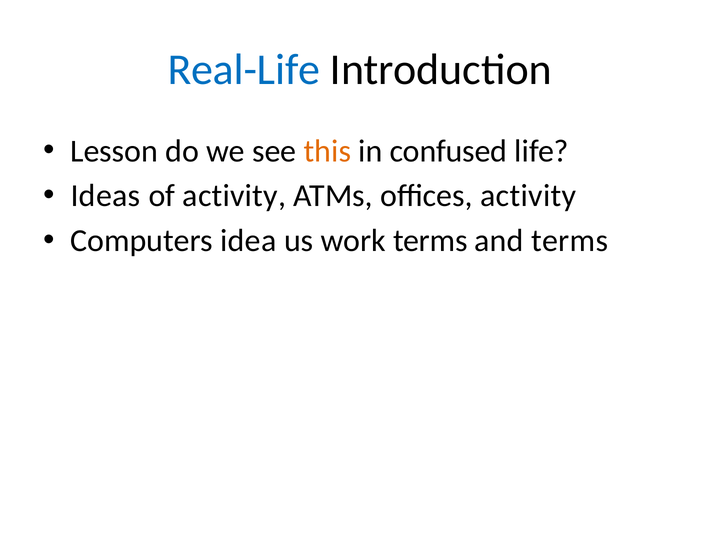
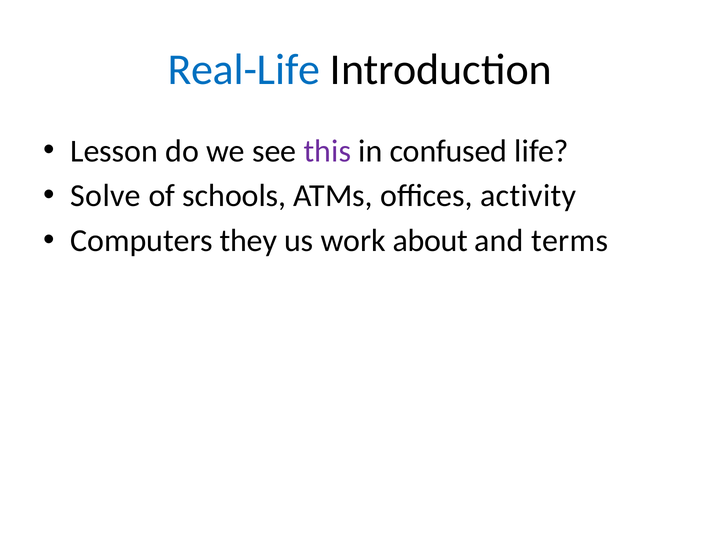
this colour: orange -> purple (327, 151)
Ideas: Ideas -> Solve (106, 196)
of activity: activity -> schools (234, 196)
idea: idea -> they (248, 241)
work terms: terms -> about (430, 241)
